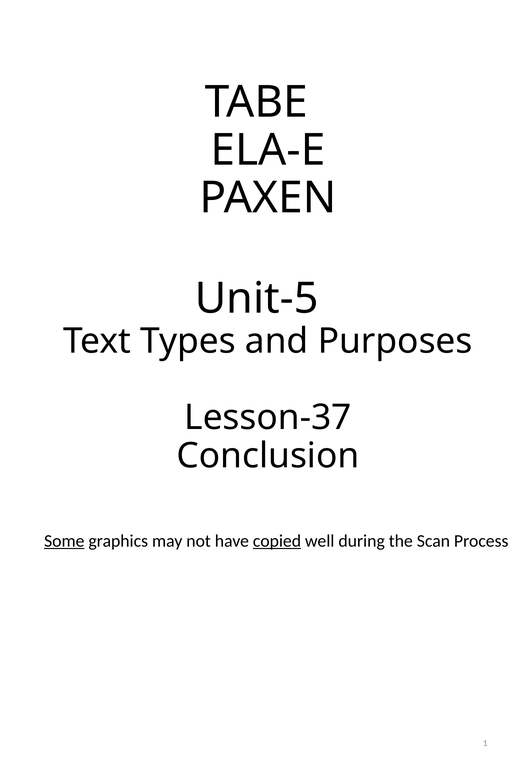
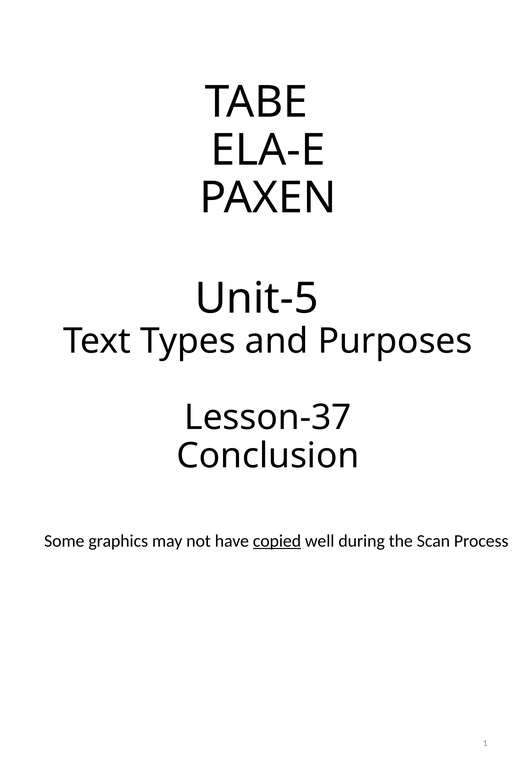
Some underline: present -> none (64, 541)
